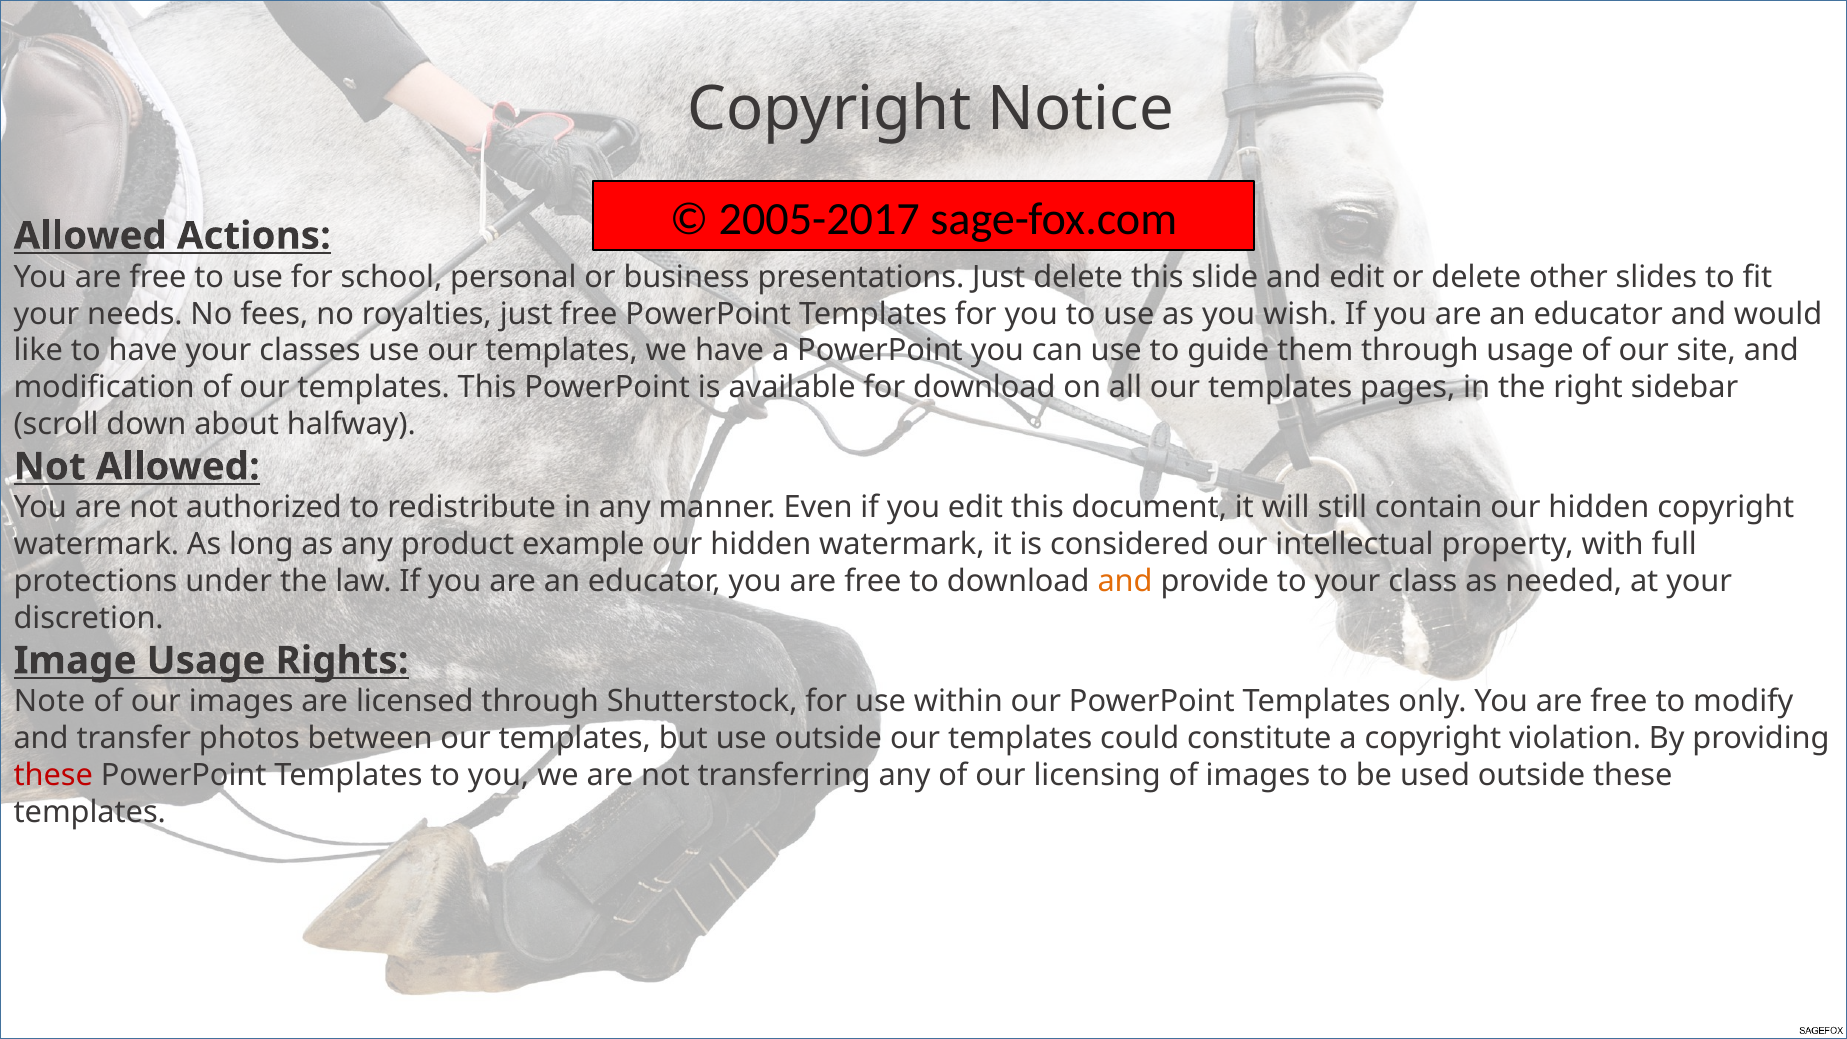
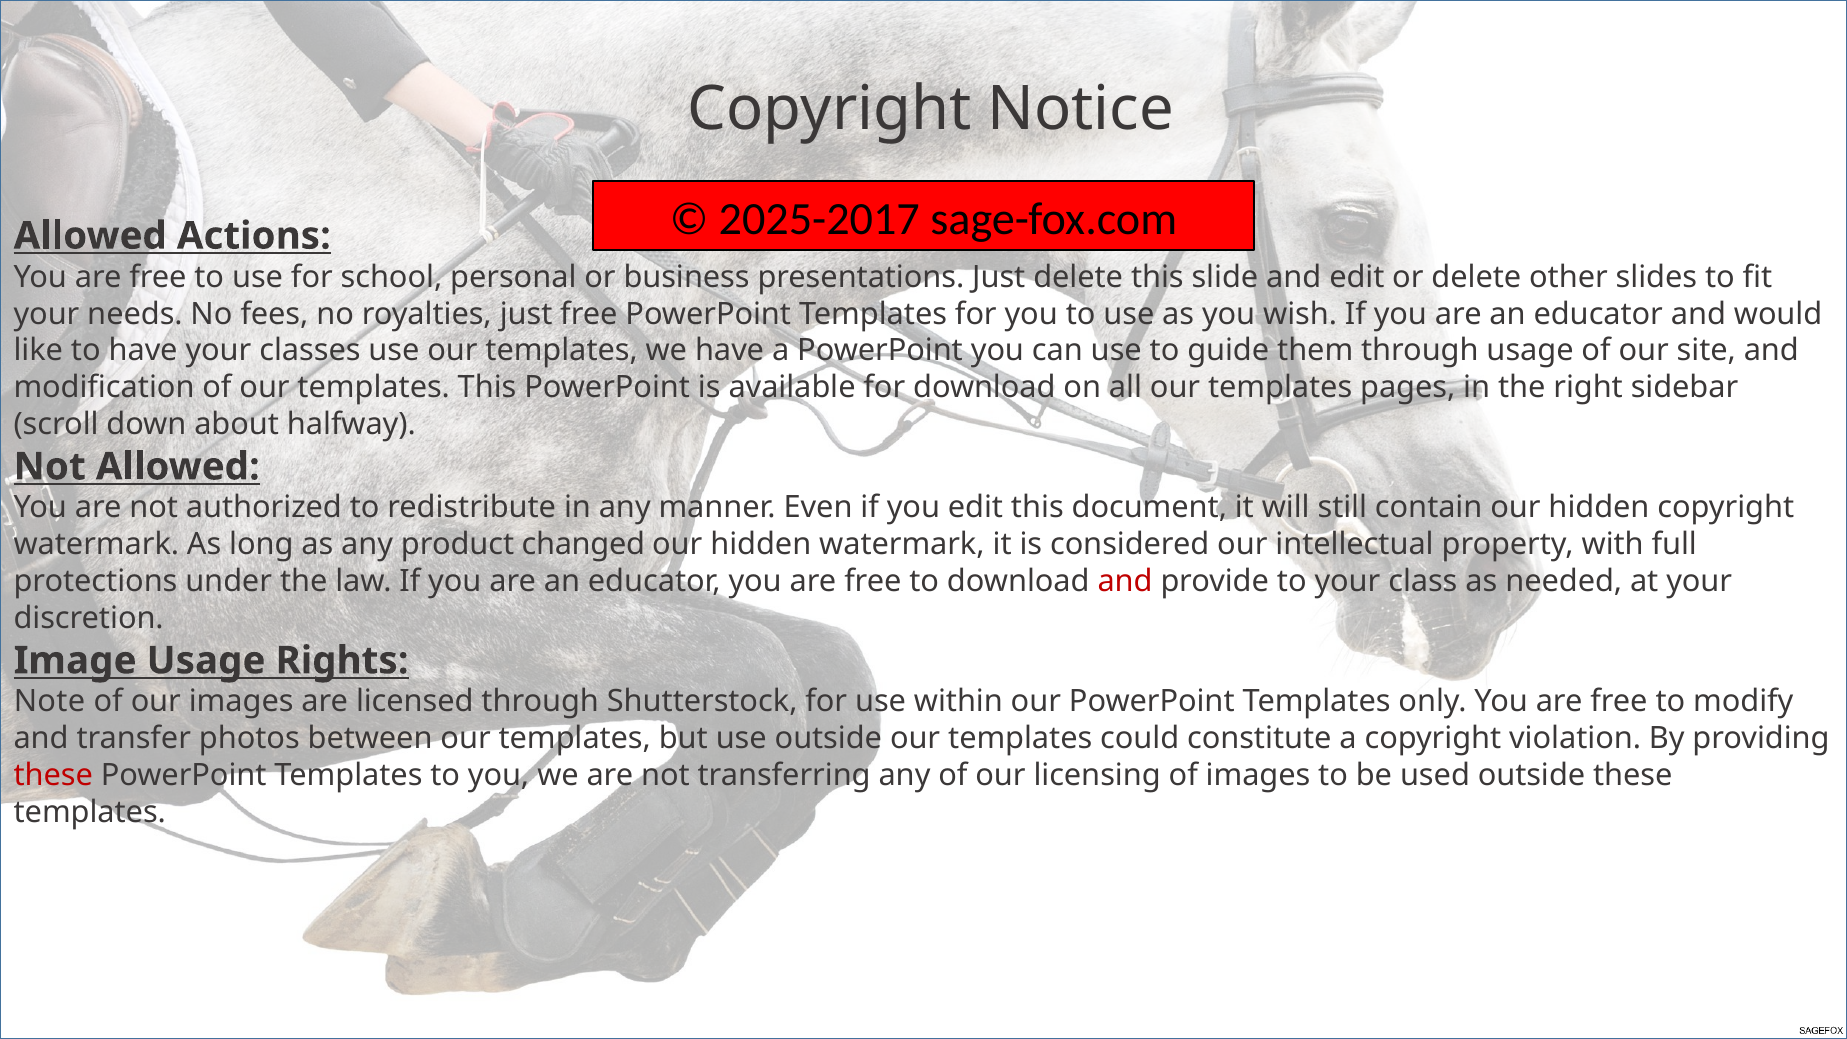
2005-2017: 2005-2017 -> 2025-2017 (819, 219)
example: example -> changed (583, 545)
and colour: orange -> red (1125, 582)
